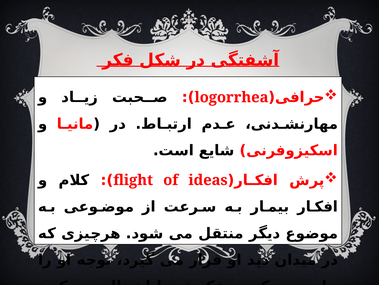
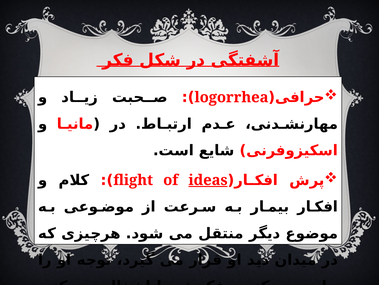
ideas underline: none -> present (208, 180)
